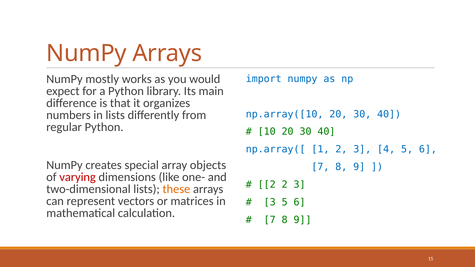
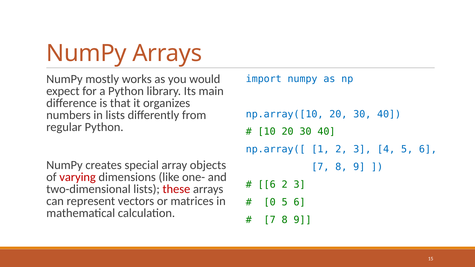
2: 2 -> 6 (267, 185)
these colour: orange -> red (176, 189)
3: 3 -> 0 (270, 202)
